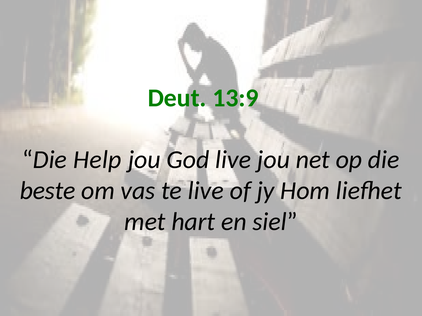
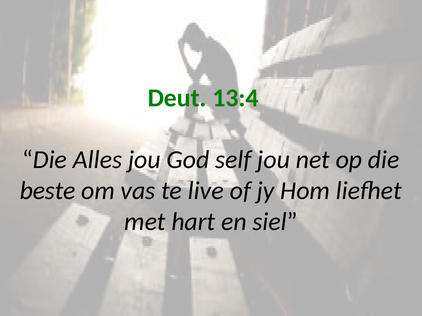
13:9: 13:9 -> 13:4 (235, 98)
Help: Help -> Alles (97, 160)
God live: live -> self (233, 160)
